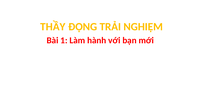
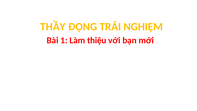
hành: hành -> thiệu (97, 40)
